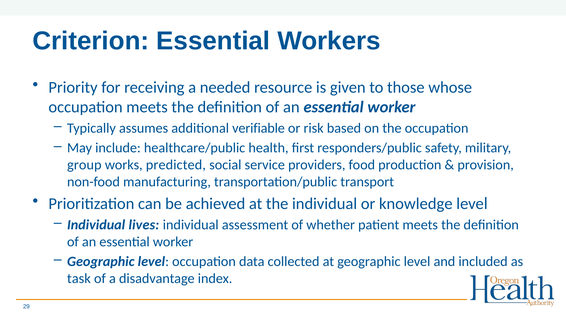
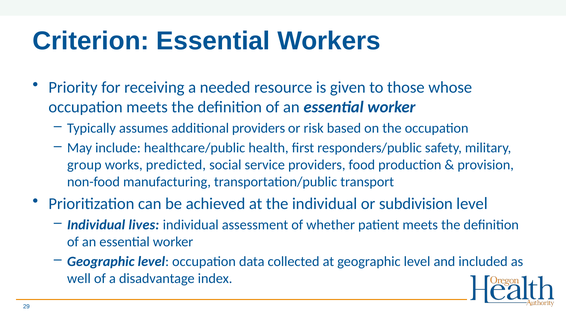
additional verifiable: verifiable -> providers (259, 128)
knowledge: knowledge -> subdivision (416, 204)
task: task -> well (79, 279)
